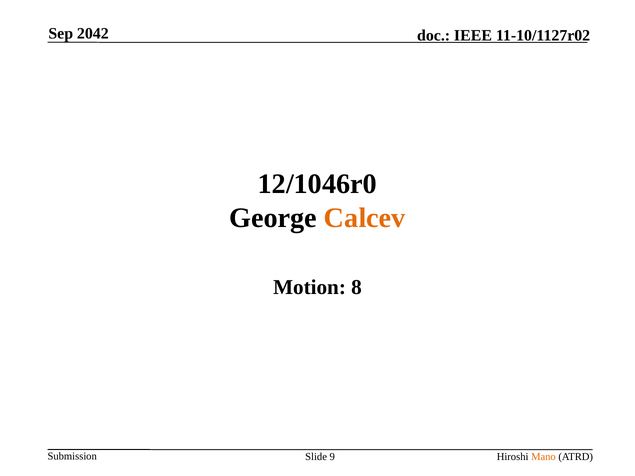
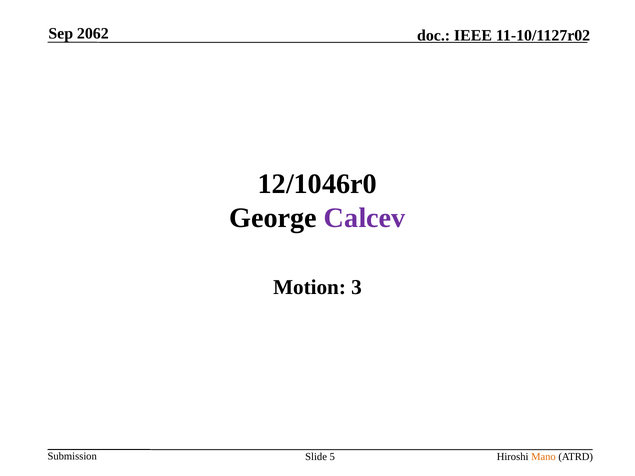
2042: 2042 -> 2062 (93, 34)
Calcev colour: orange -> purple (365, 218)
8: 8 -> 3 (357, 287)
9: 9 -> 5 (332, 457)
